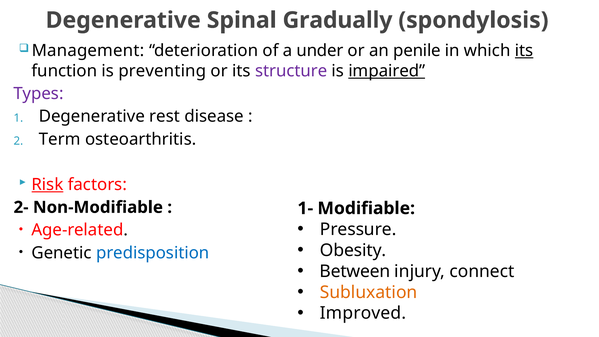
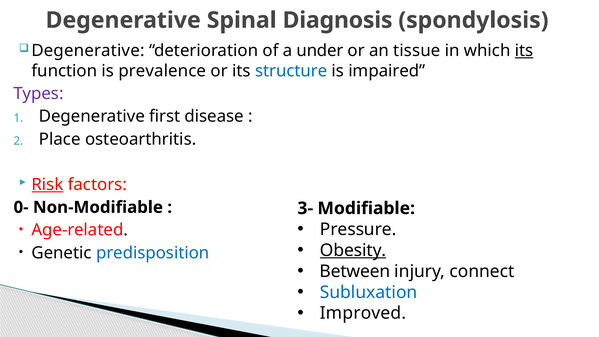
Gradually: Gradually -> Diagnosis (338, 20)
Management: Management -> Degenerative (88, 51)
penile: penile -> tissue (417, 51)
preventing: preventing -> prevalence (162, 71)
structure colour: purple -> blue (291, 71)
impaired underline: present -> none (387, 71)
rest: rest -> first (165, 116)
Term: Term -> Place (60, 139)
2-: 2- -> 0- (21, 207)
1-: 1- -> 3- (305, 208)
Obesity underline: none -> present (353, 250)
Subluxation colour: orange -> blue (369, 292)
